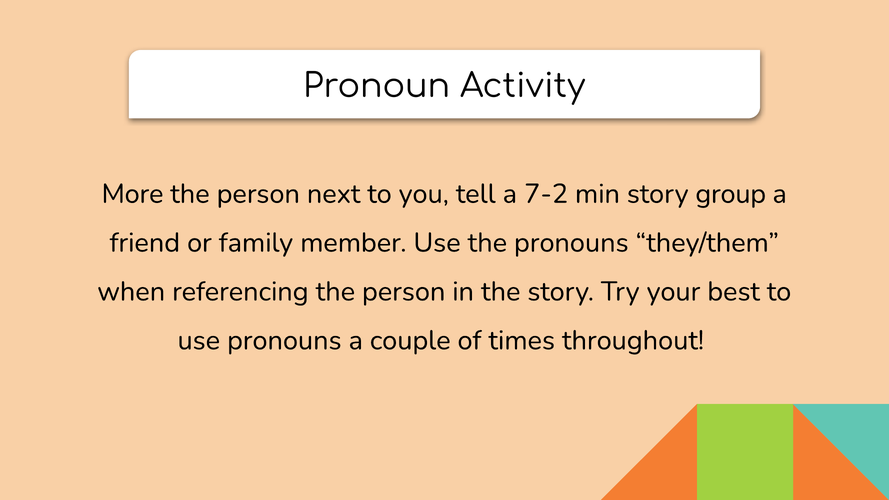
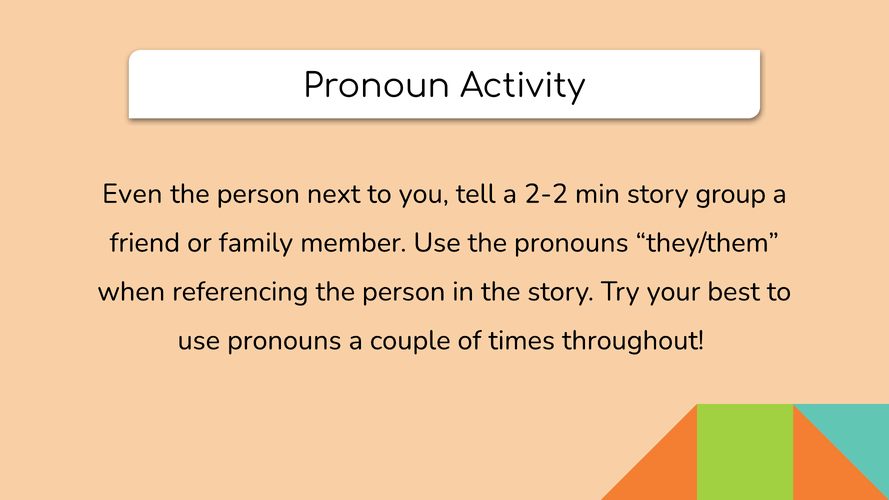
More: More -> Even (132, 194)
7-2: 7-2 -> 2-2 (546, 194)
